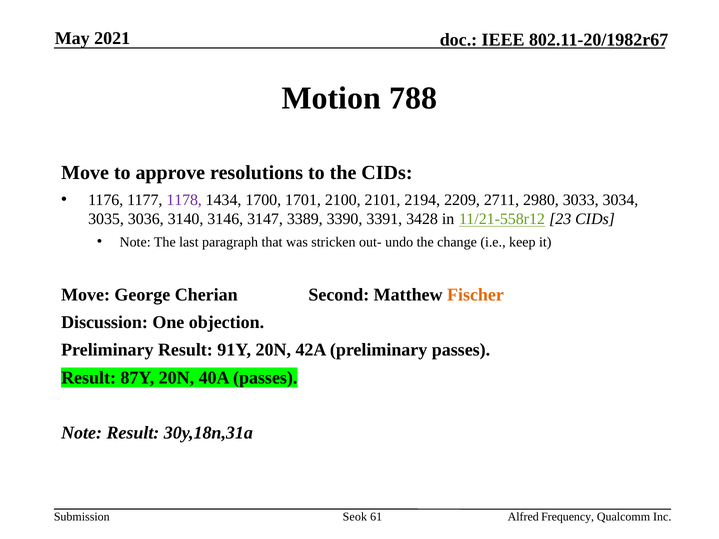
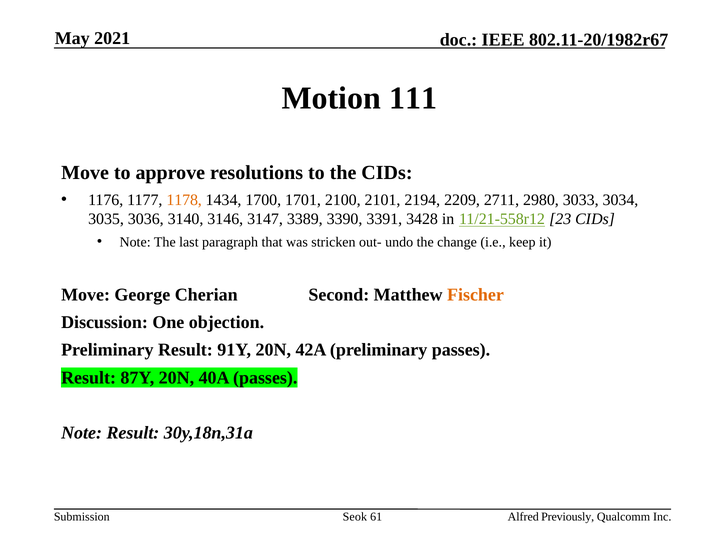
788: 788 -> 111 (413, 98)
1178 colour: purple -> orange (184, 200)
Frequency: Frequency -> Previously (568, 517)
